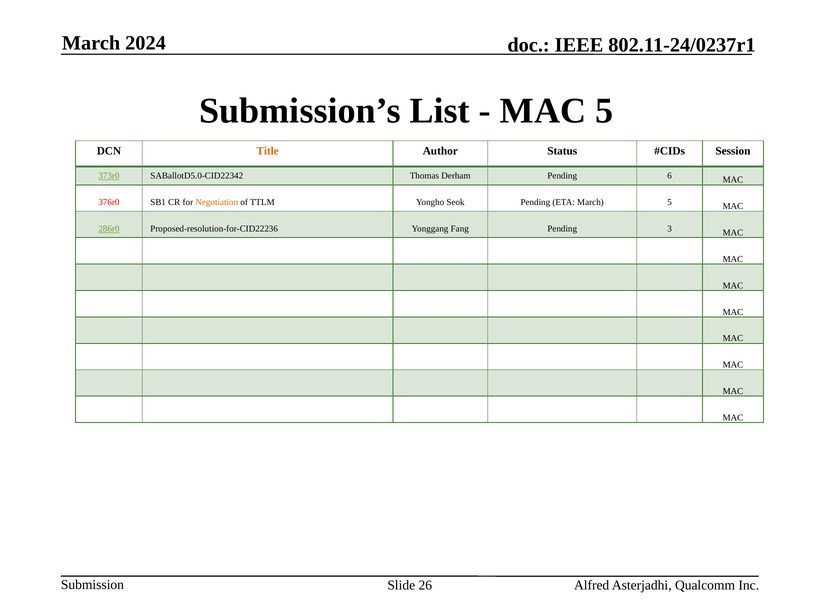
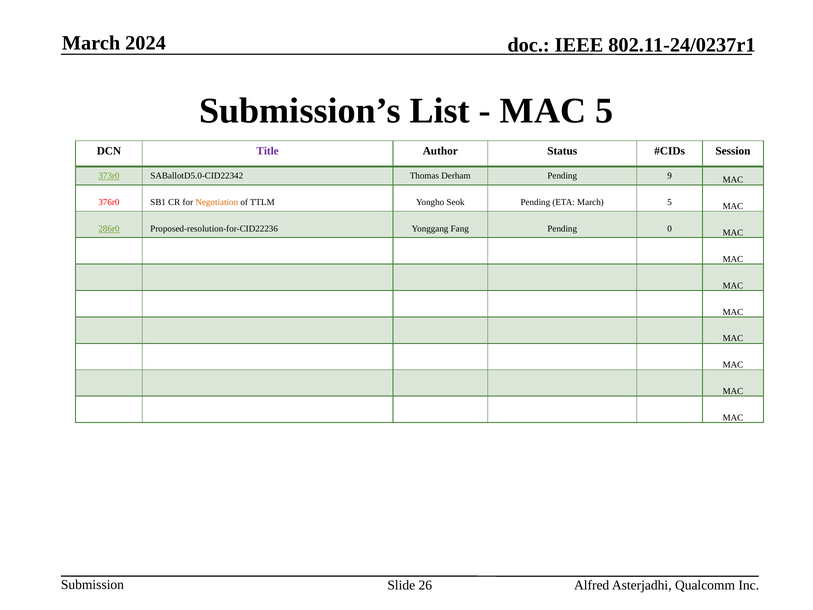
Title colour: orange -> purple (268, 151)
6: 6 -> 9 (670, 176)
3: 3 -> 0 (670, 229)
